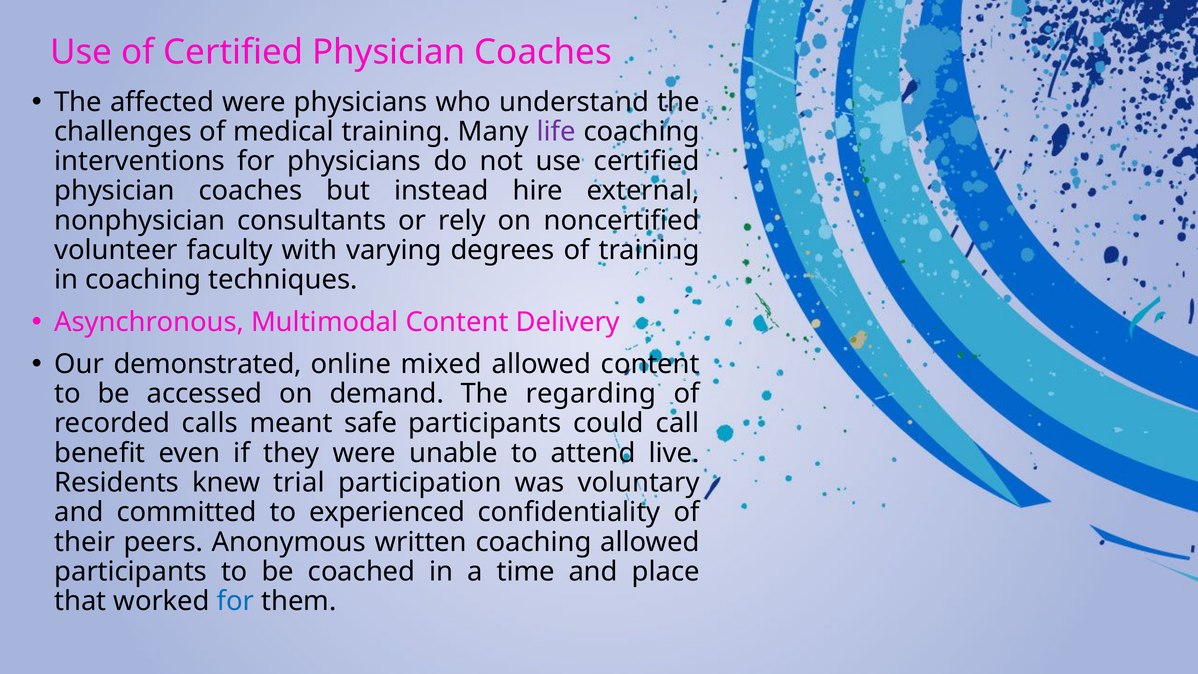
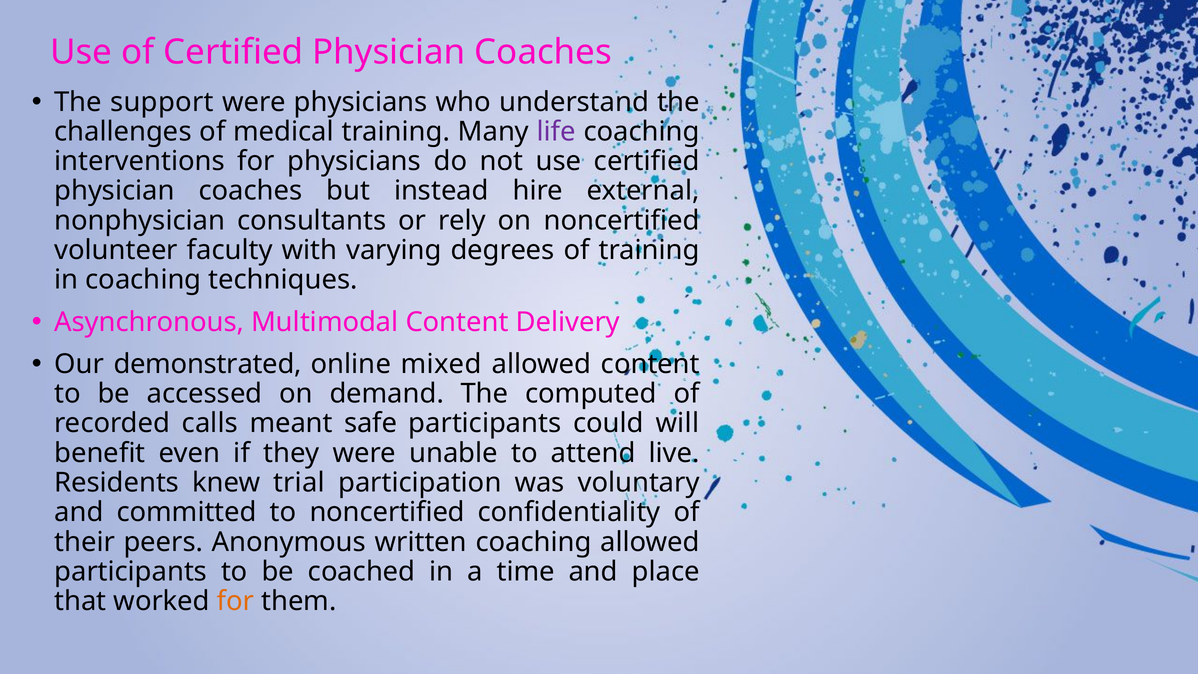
affected: affected -> support (162, 102)
regarding: regarding -> computed (591, 394)
call: call -> will (677, 423)
to experienced: experienced -> noncertified (387, 512)
for colour: blue -> orange (236, 601)
